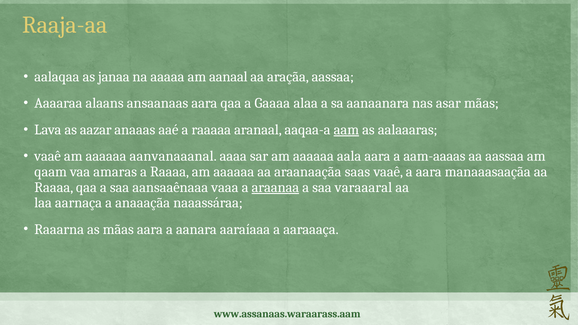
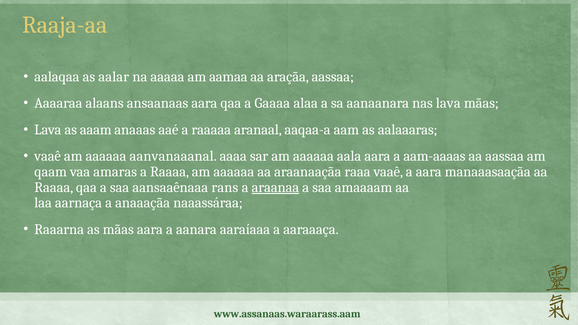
janaa: janaa -> aalar (114, 77)
aanaal: aanaal -> aamaa (228, 77)
nas asar: asar -> lava (448, 103)
aazar: aazar -> aaam (96, 130)
aam underline: present -> none (346, 130)
saas: saas -> raaa (358, 172)
vaaa: vaaa -> rans (225, 187)
varaaaral: varaaaral -> amaaaam (364, 187)
